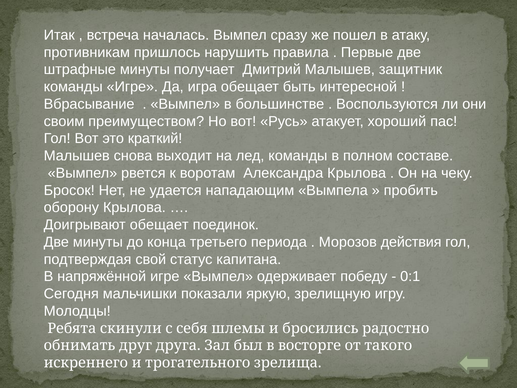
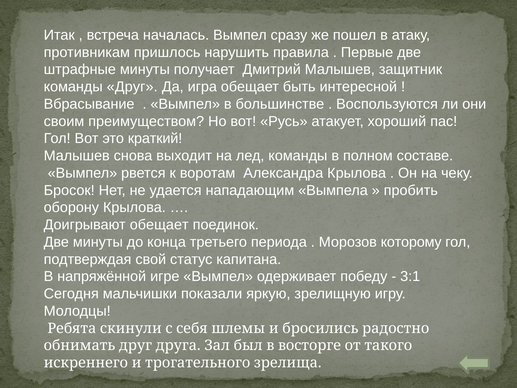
команды Игре: Игре -> Друг (132, 87)
действия: действия -> которому (411, 242)
0:1: 0:1 -> 3:1 (410, 276)
